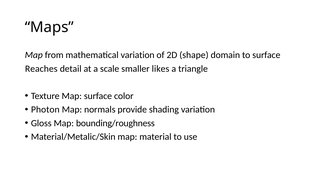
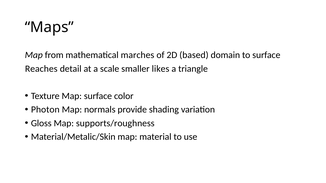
mathematical variation: variation -> marches (138, 55)
shape: shape -> based (194, 55)
bounding/roughness: bounding/roughness -> supports/roughness (115, 123)
